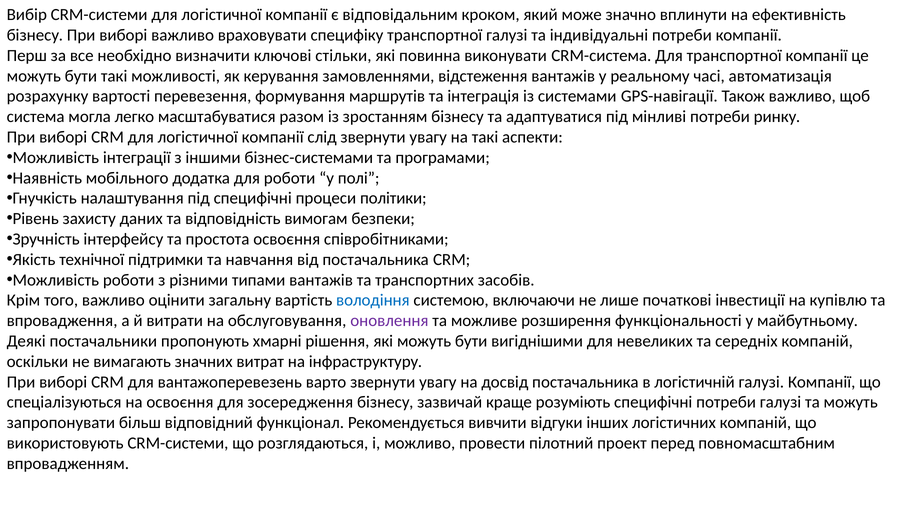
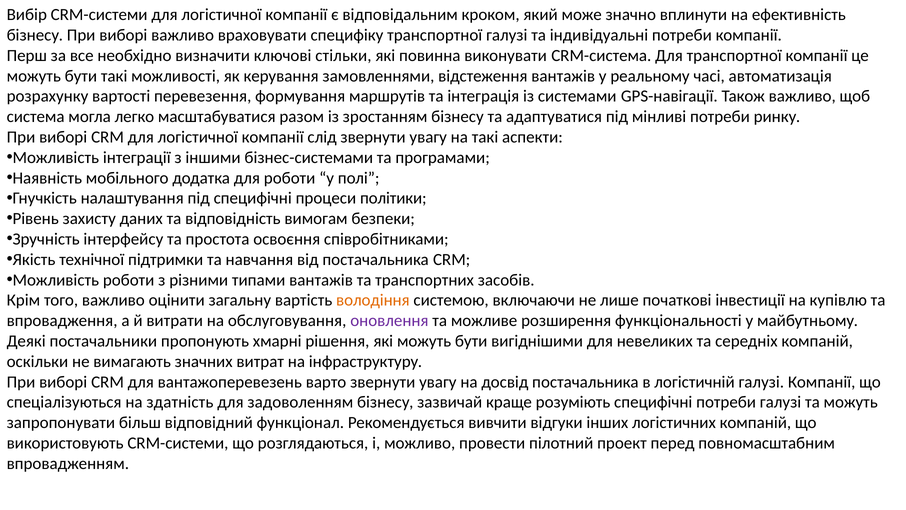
володіння colour: blue -> orange (373, 300)
на освоєння: освоєння -> здатність (180, 402)
зосередження: зосередження -> задоволенням (300, 402)
